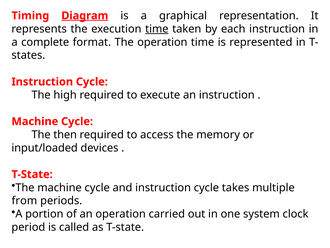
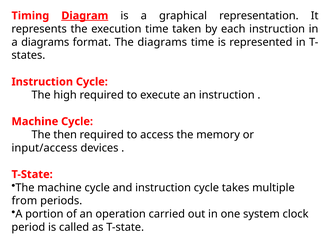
time underline: present -> none (157, 29)
a complete: complete -> diagrams (45, 42)
The operation: operation -> diagrams (162, 42)
input/loaded: input/loaded -> input/access (45, 148)
